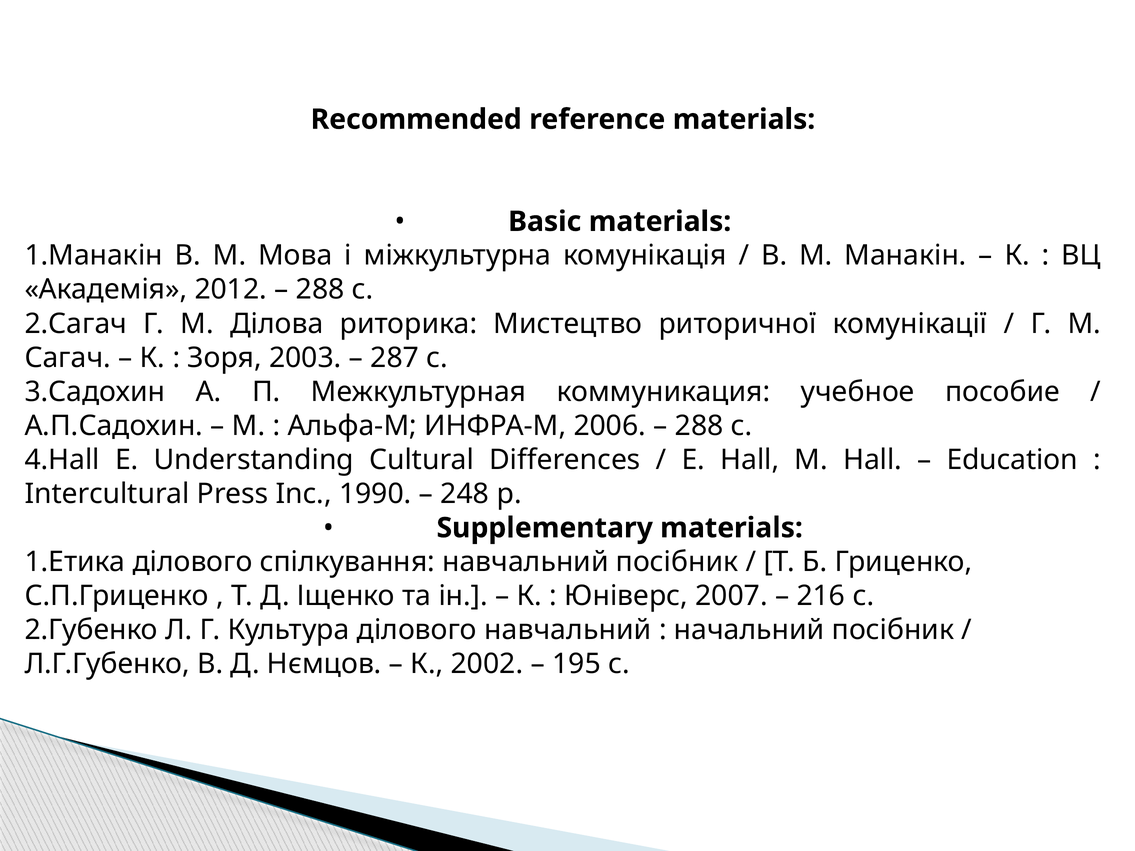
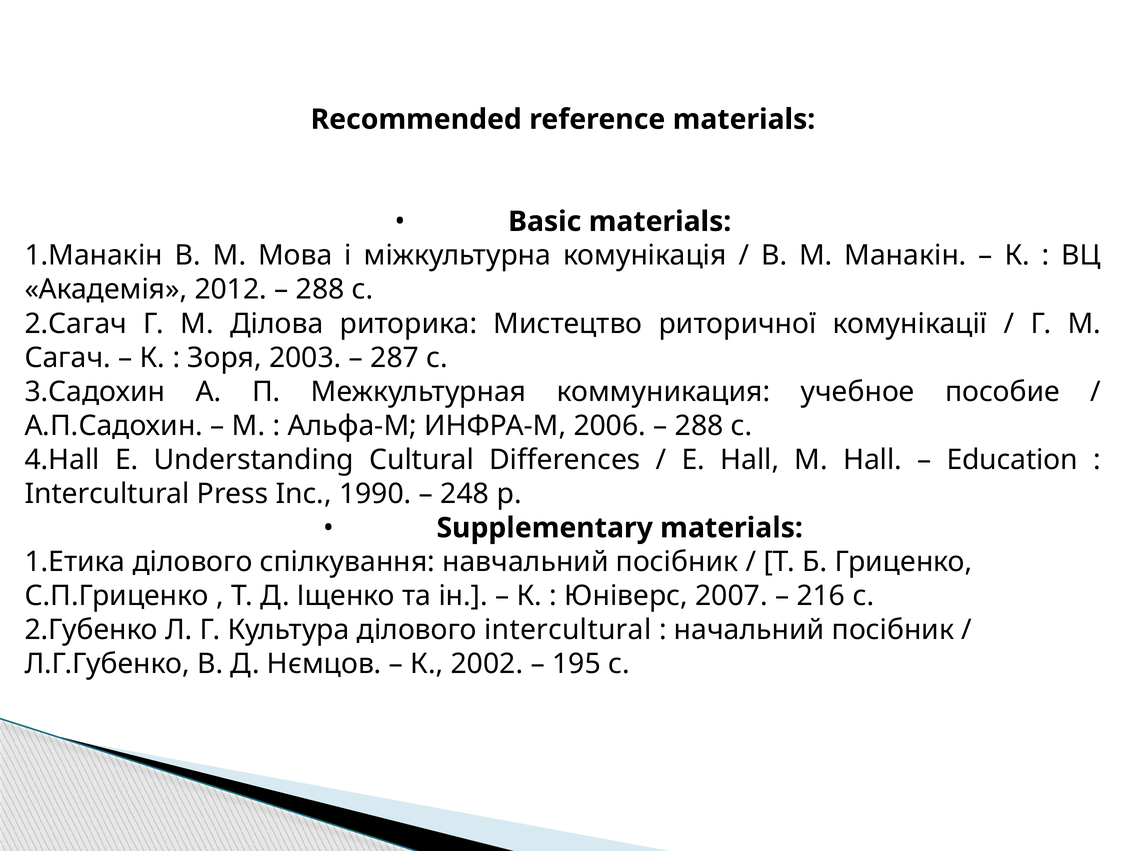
ділового навчальний: навчальний -> intercultural (568, 630)
